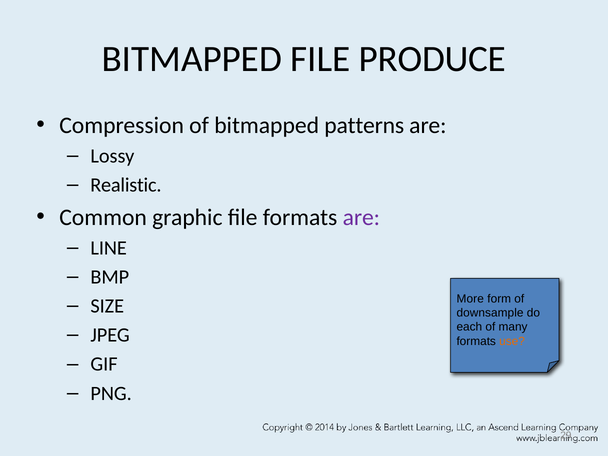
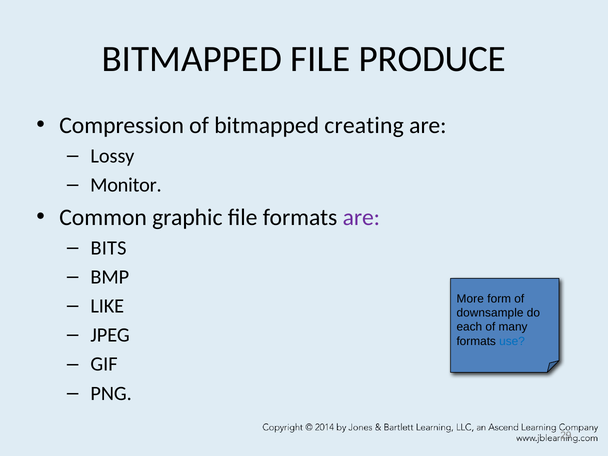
patterns: patterns -> creating (364, 125)
Realistic: Realistic -> Monitor (126, 185)
LINE: LINE -> BITS (109, 248)
SIZE: SIZE -> LIKE (107, 306)
use colour: orange -> blue (512, 341)
